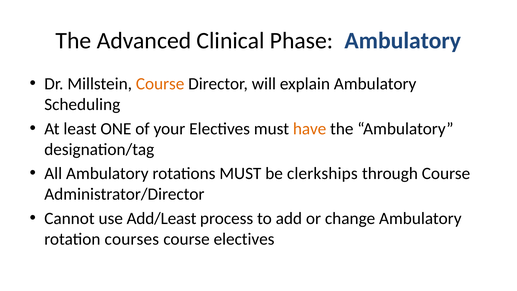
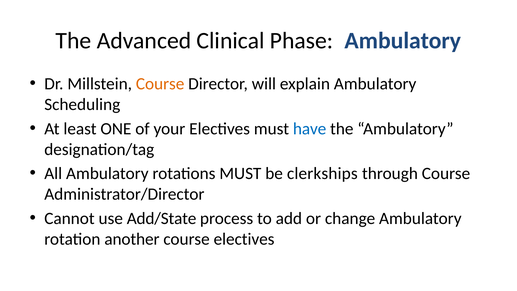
have colour: orange -> blue (310, 129)
Add/Least: Add/Least -> Add/State (162, 218)
courses: courses -> another (132, 239)
